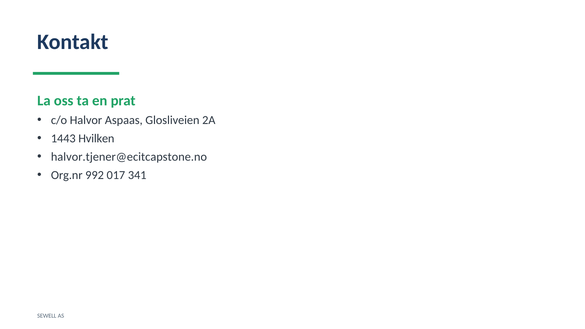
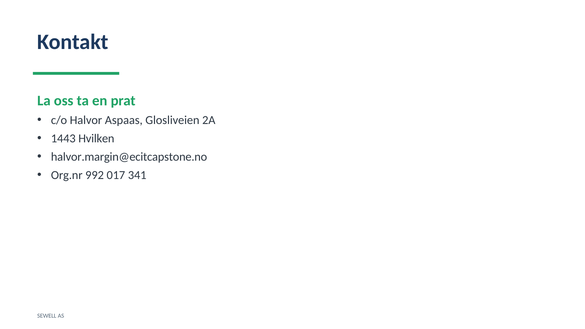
halvor.tjener@ecitcapstone.no: halvor.tjener@ecitcapstone.no -> halvor.margin@ecitcapstone.no (129, 157)
